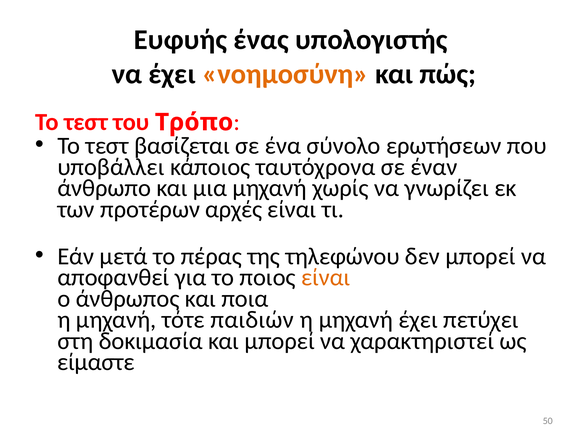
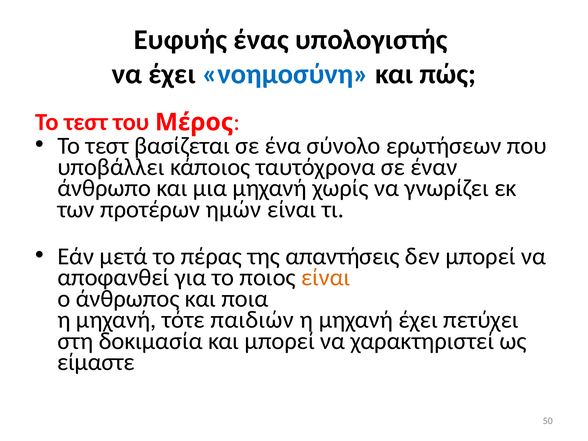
νοημοσύνη colour: orange -> blue (285, 74)
Τρόπο: Τρόπο -> Μέρος (194, 122)
αρχές: αρχές -> ημών (233, 209)
τηλεφώνου: τηλεφώνου -> απαντήσεις (343, 256)
